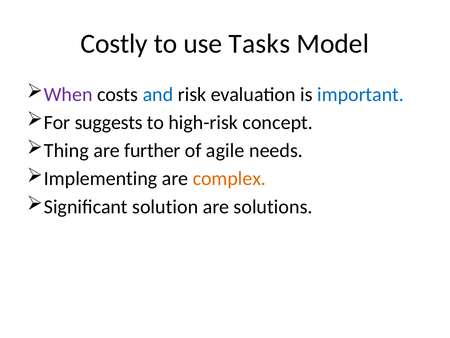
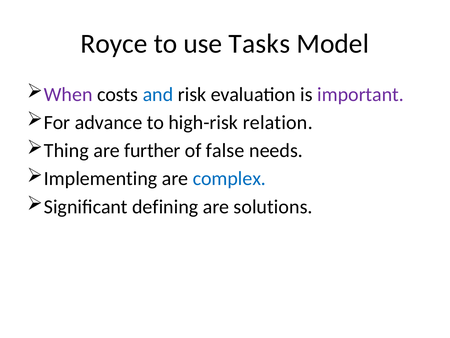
Costly: Costly -> Royce (114, 44)
important colour: blue -> purple (361, 94)
suggests: suggests -> advance (109, 122)
concept: concept -> relation (278, 122)
agile: agile -> false (225, 150)
complex colour: orange -> blue (229, 178)
solution: solution -> defining (165, 206)
